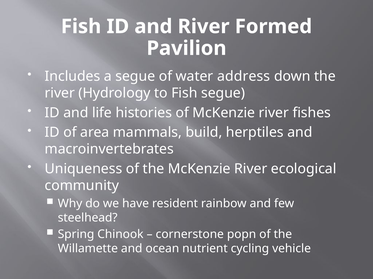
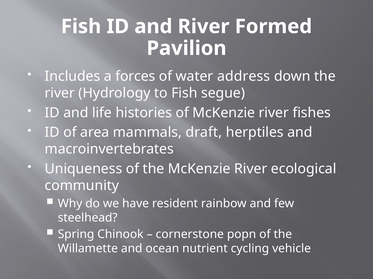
a segue: segue -> forces (135, 76)
build: build -> draft (204, 133)
